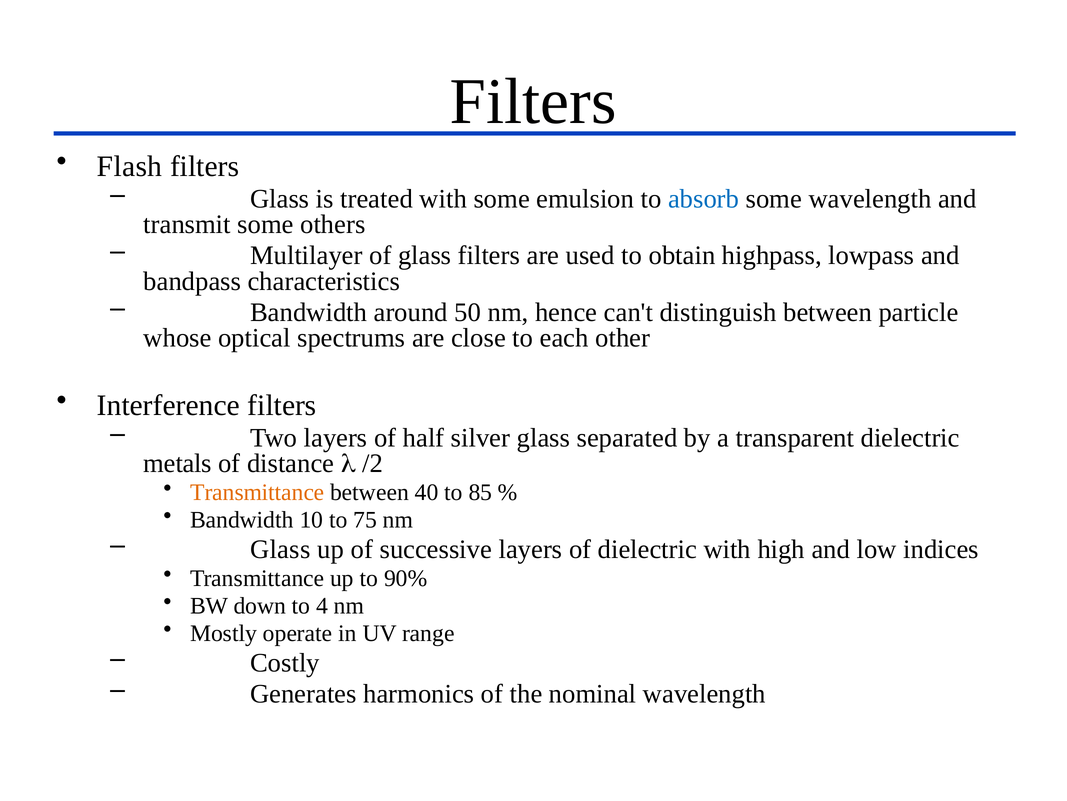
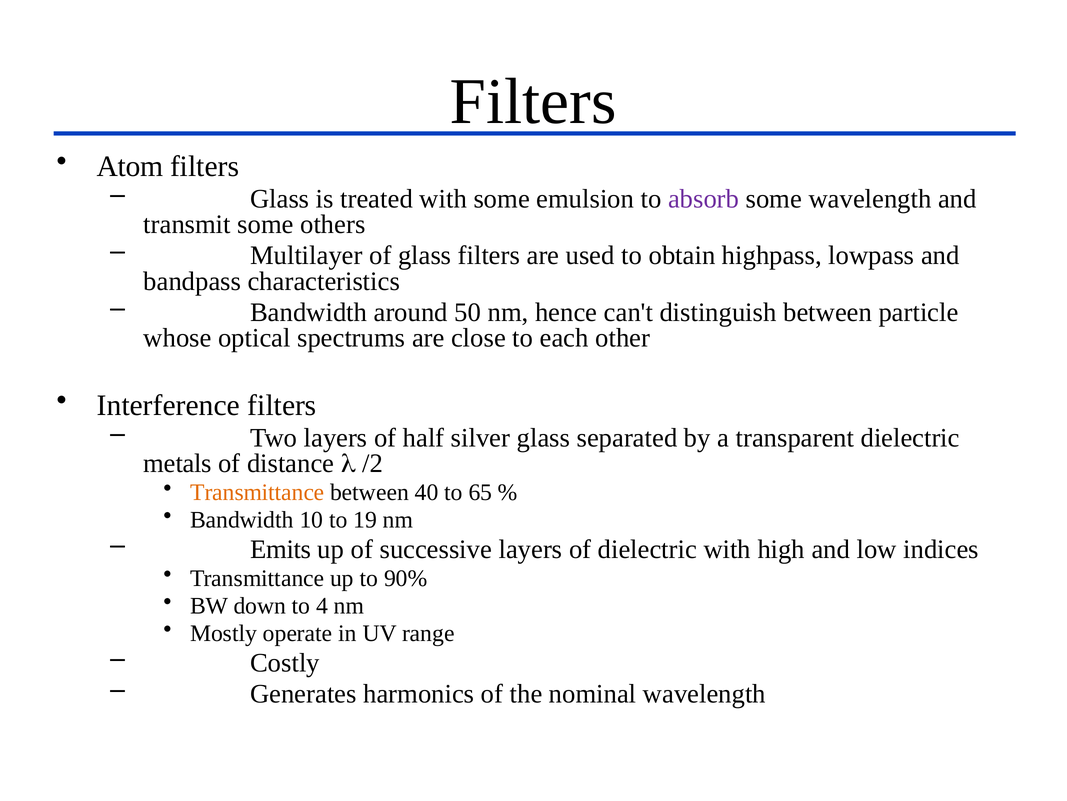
Flash: Flash -> Atom (130, 166)
absorb colour: blue -> purple (704, 199)
85: 85 -> 65 (480, 492)
75: 75 -> 19 (365, 520)
Glass: Glass -> Emits (281, 549)
